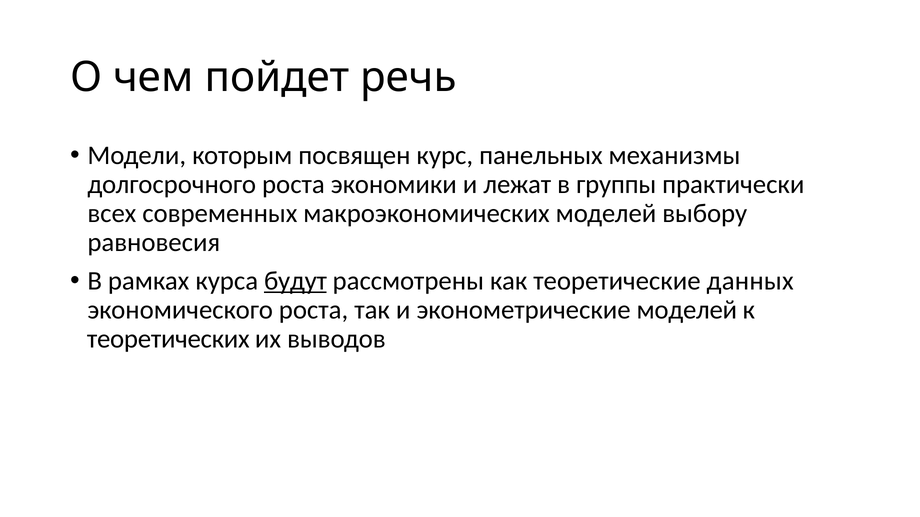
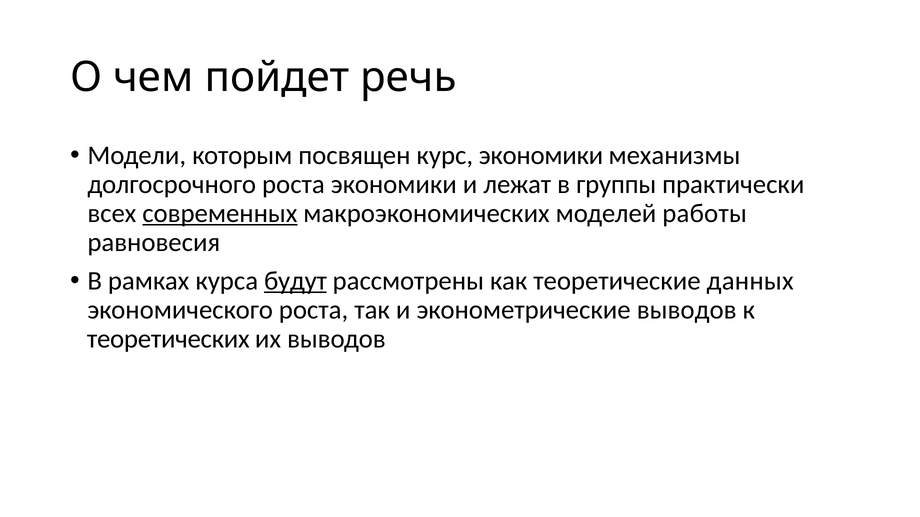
курс панельных: панельных -> экономики (541, 156)
современных underline: none -> present (220, 214)
выбору: выбору -> работы (705, 214)
эконометрические моделей: моделей -> выводов (687, 310)
